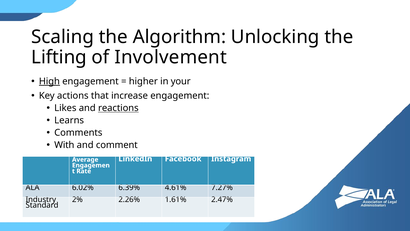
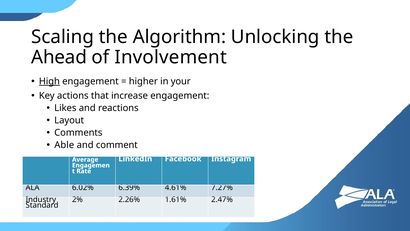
Lifting: Lifting -> Ahead (59, 57)
reactions underline: present -> none (118, 108)
Learns: Learns -> Layout (69, 120)
With: With -> Able (64, 145)
